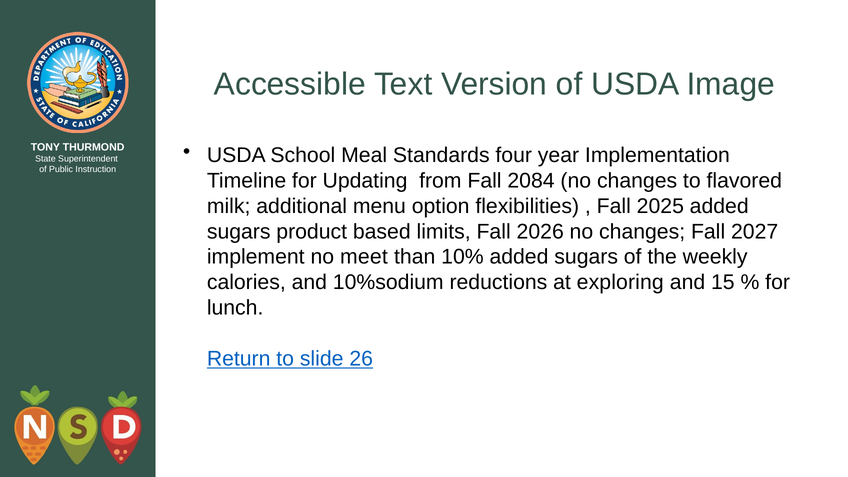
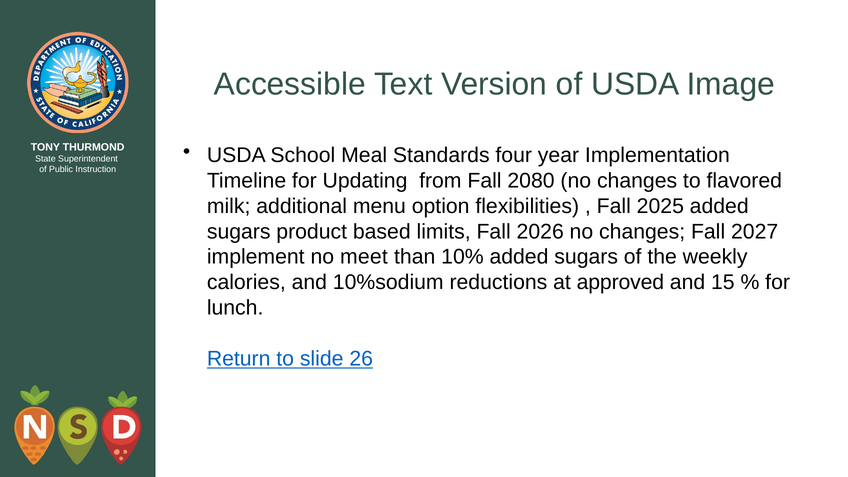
2084: 2084 -> 2080 (531, 181)
exploring: exploring -> approved (620, 282)
